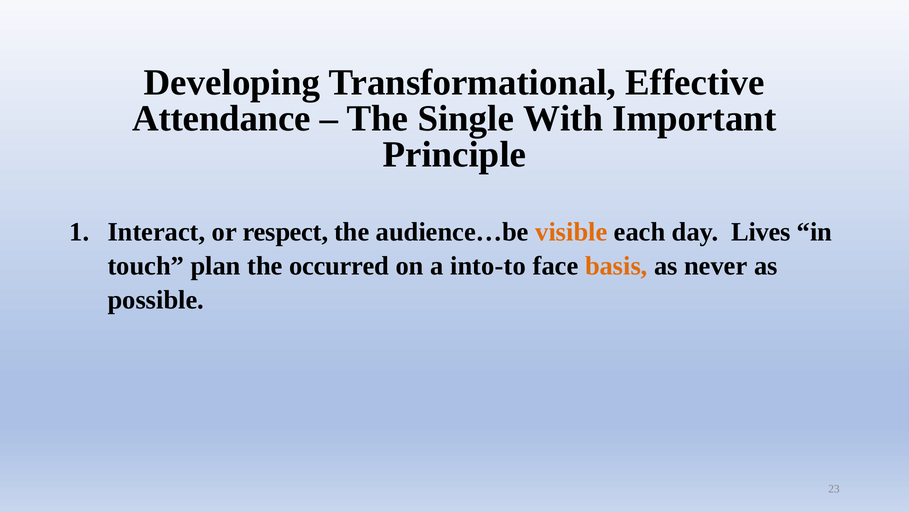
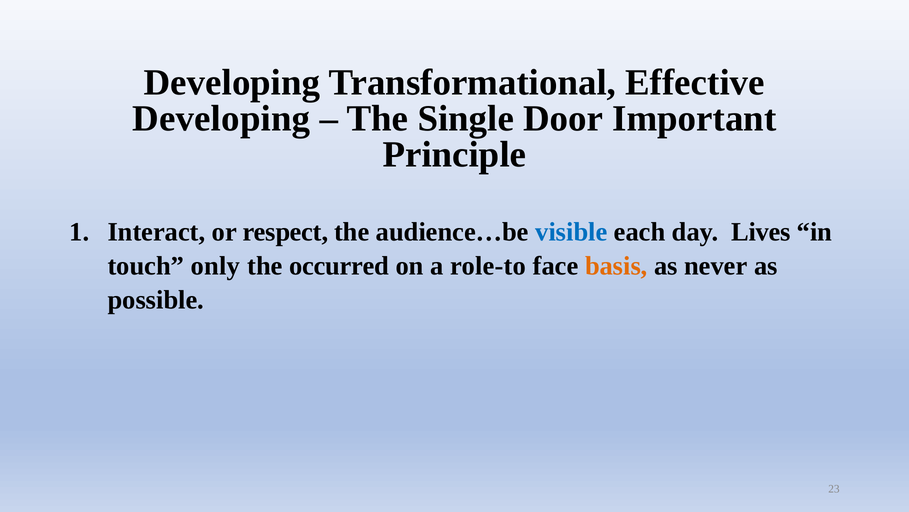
Attendance: Attendance -> Developing (221, 119)
With: With -> Door (563, 119)
visible colour: orange -> blue (571, 232)
plan: plan -> only (216, 266)
into-to: into-to -> role-to (488, 266)
